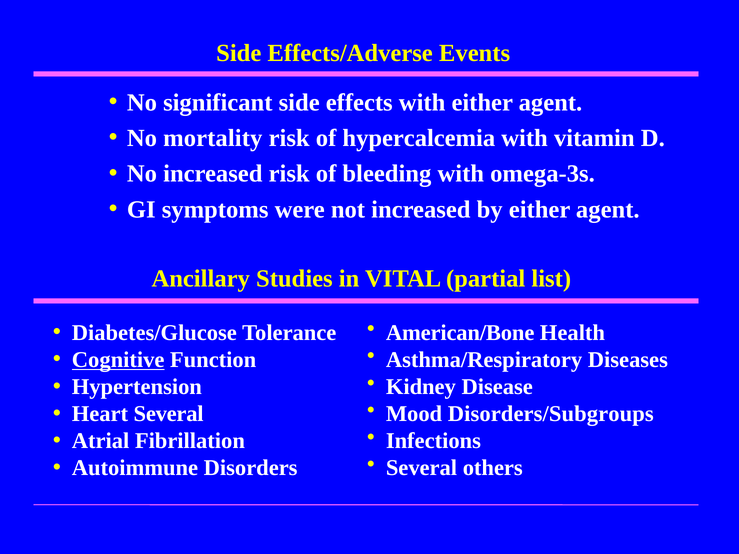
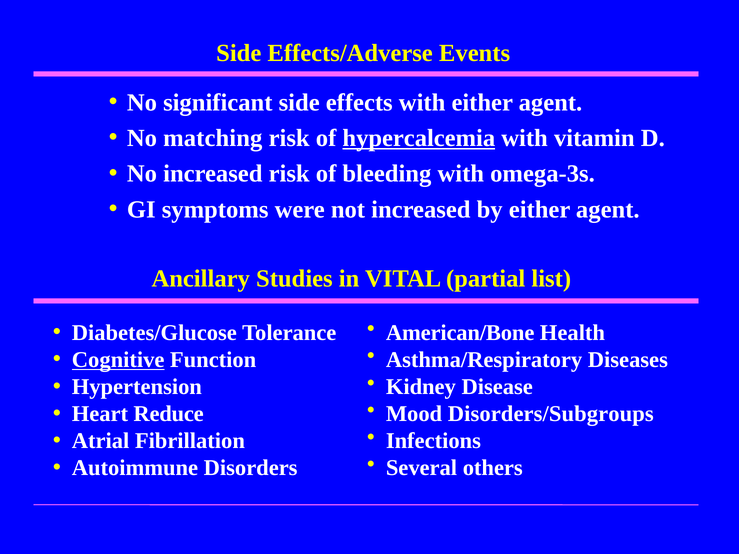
mortality: mortality -> matching (213, 138)
hypercalcemia underline: none -> present (419, 138)
Heart Several: Several -> Reduce (169, 414)
